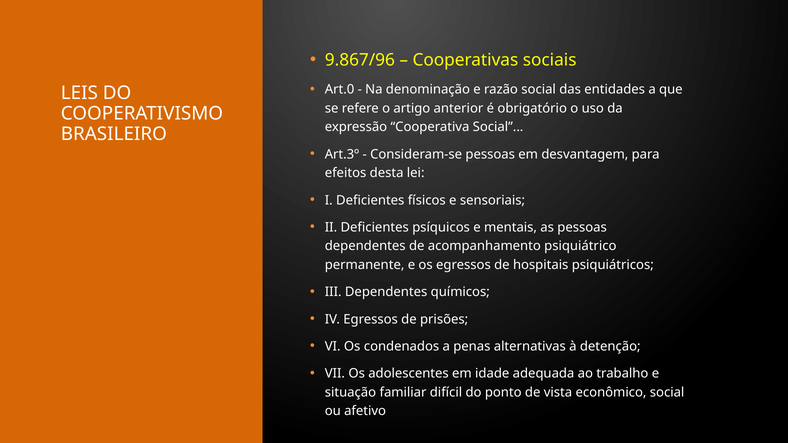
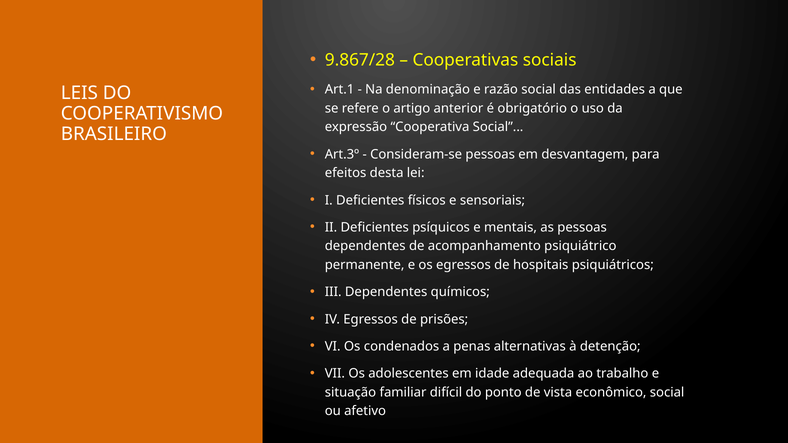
9.867/96: 9.867/96 -> 9.867/28 (360, 60)
Art.0: Art.0 -> Art.1 (340, 89)
